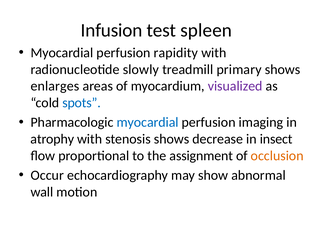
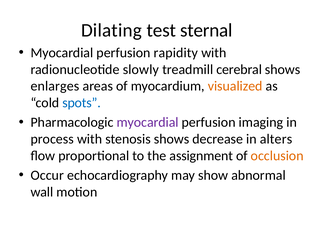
Infusion: Infusion -> Dilating (111, 30)
spleen: spleen -> sternal (206, 30)
primary: primary -> cerebral (239, 69)
visualized colour: purple -> orange (235, 86)
myocardial colour: blue -> purple (148, 122)
atrophy: atrophy -> process (52, 139)
insect: insect -> alters (276, 139)
